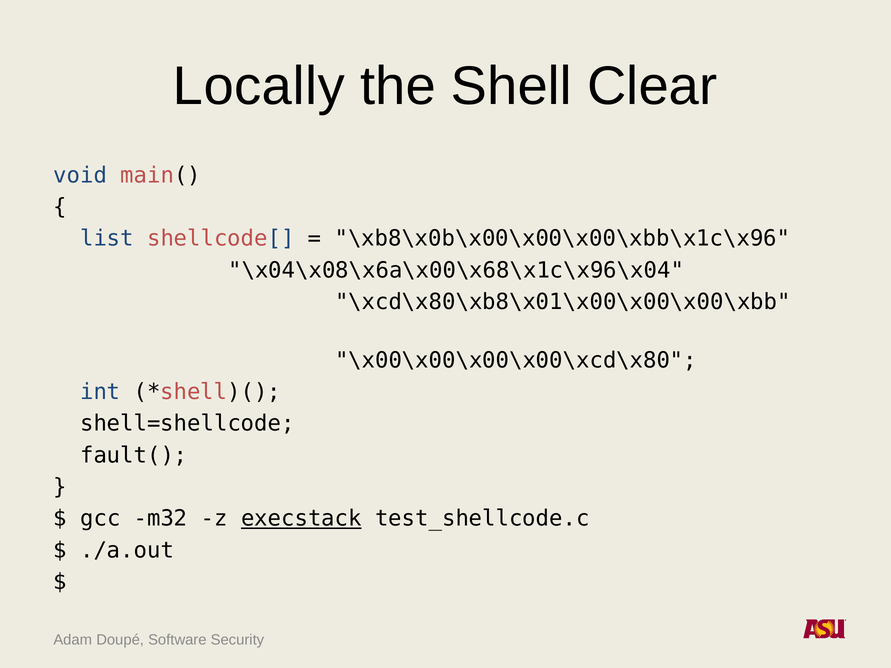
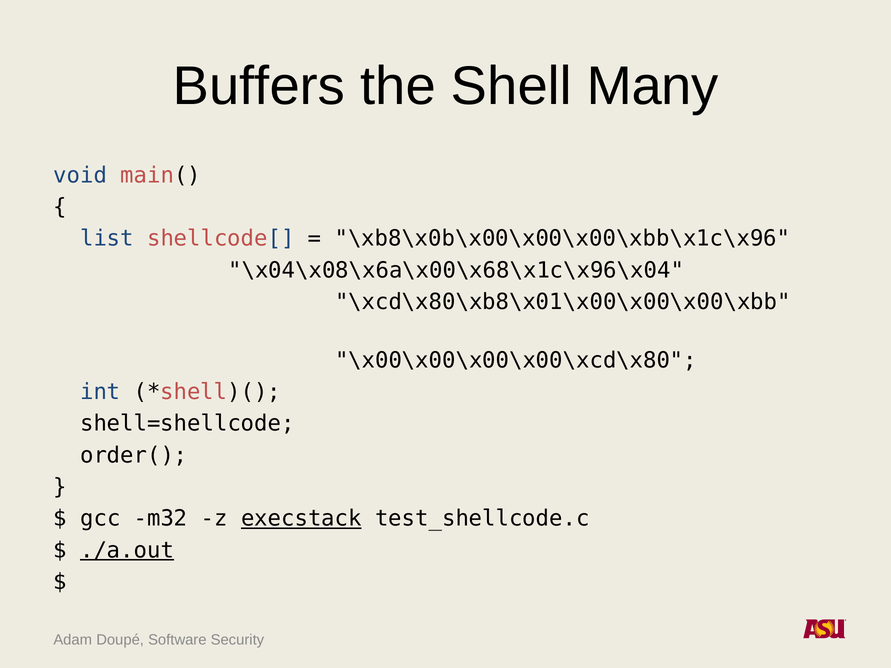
Locally: Locally -> Buffers (259, 86)
Clear: Clear -> Many (653, 86)
fault(: fault( -> order( (134, 455)
./a.out underline: none -> present (127, 550)
